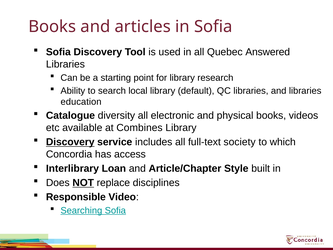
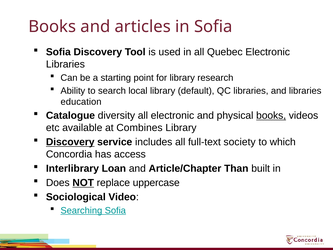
Quebec Answered: Answered -> Electronic (268, 52)
books underline: none -> present (271, 116)
Style: Style -> Than (236, 168)
disciplines: disciplines -> uppercase (156, 183)
Responsible: Responsible -> Sociological (76, 197)
